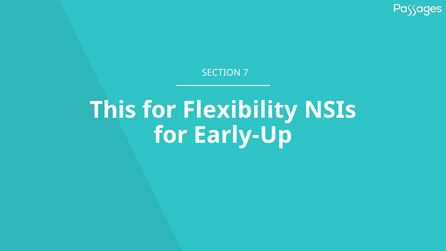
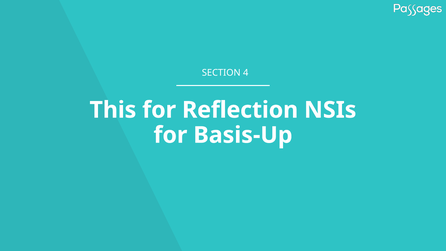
7: 7 -> 4 (246, 73)
Flexibility: Flexibility -> Reflection (240, 110)
Early-Up: Early-Up -> Basis-Up (243, 135)
